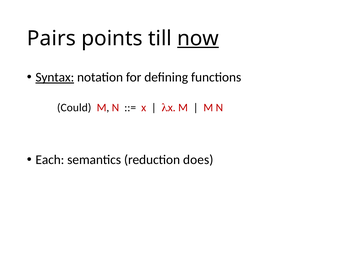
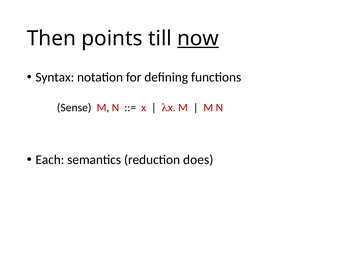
Pairs: Pairs -> Then (51, 38)
Syntax underline: present -> none (55, 77)
Could: Could -> Sense (74, 107)
